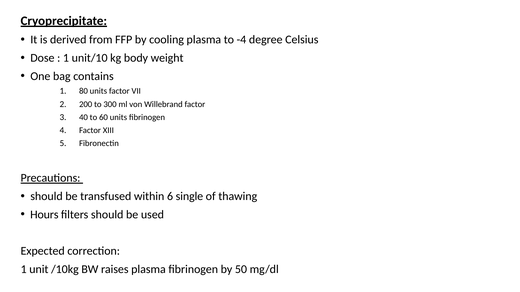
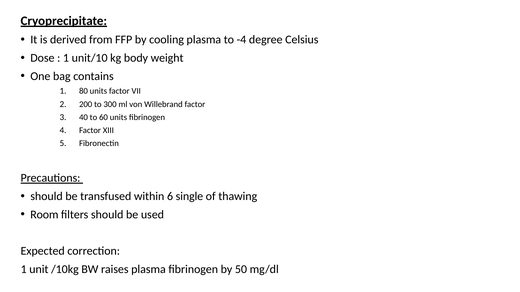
Hours: Hours -> Room (44, 215)
